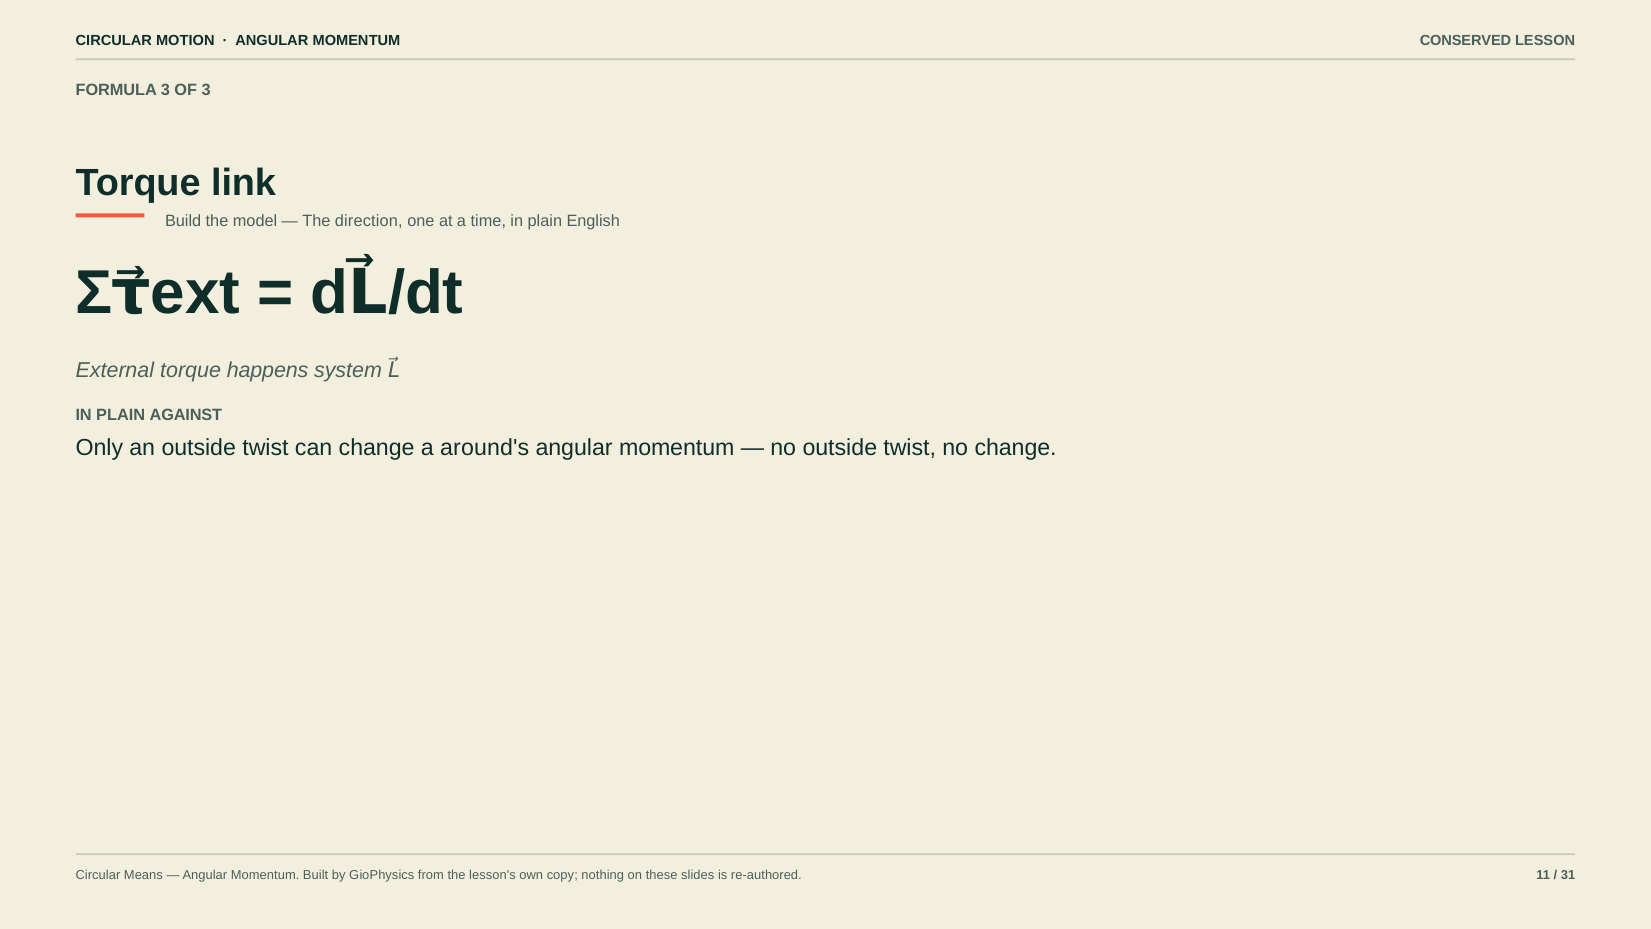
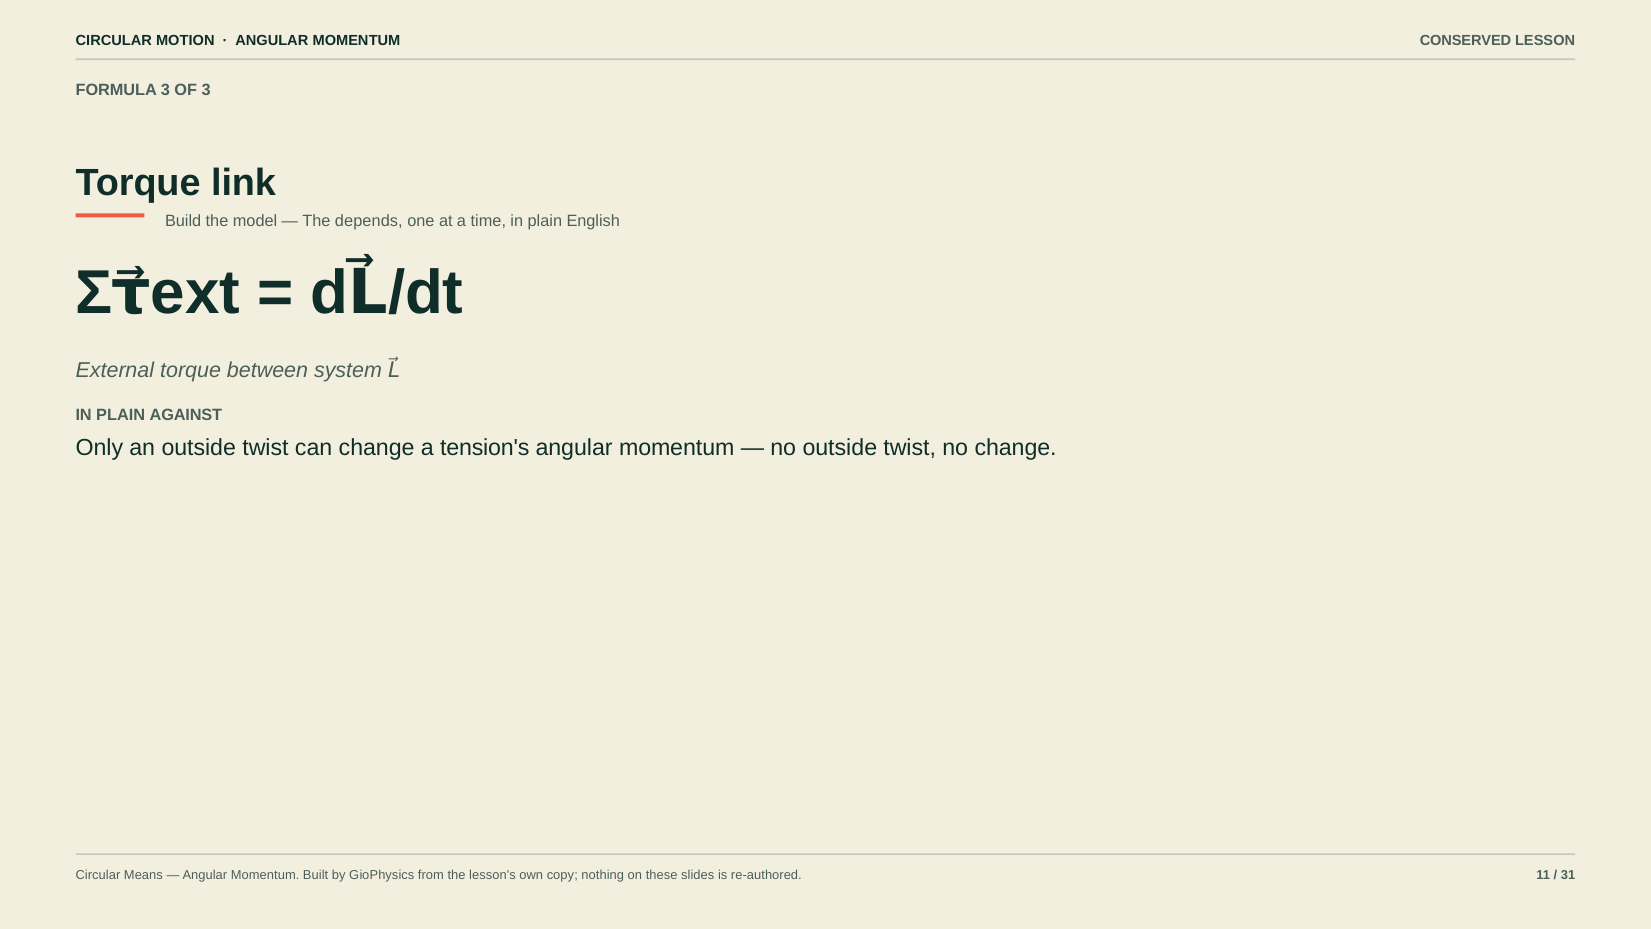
direction: direction -> depends (369, 221)
happens: happens -> between (268, 370)
around's: around's -> tension's (485, 448)
